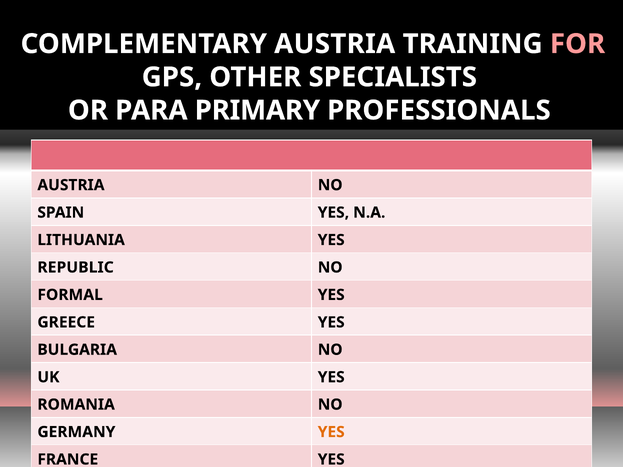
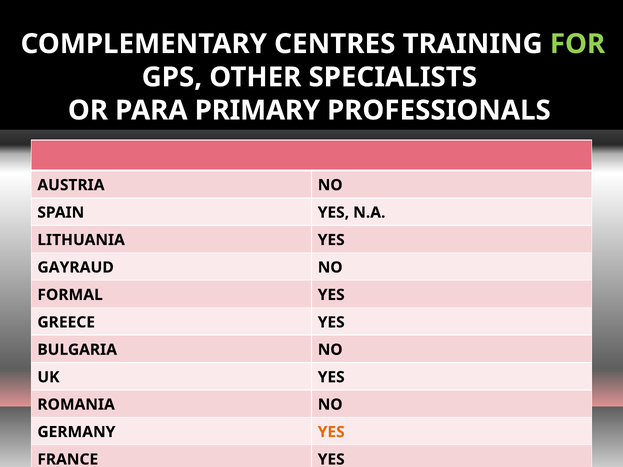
COMPLEMENTARY AUSTRIA: AUSTRIA -> CENTRES (335, 44)
FOR colour: pink -> light green (577, 44)
REPUBLIC: REPUBLIC -> GAYRAUD (76, 268)
